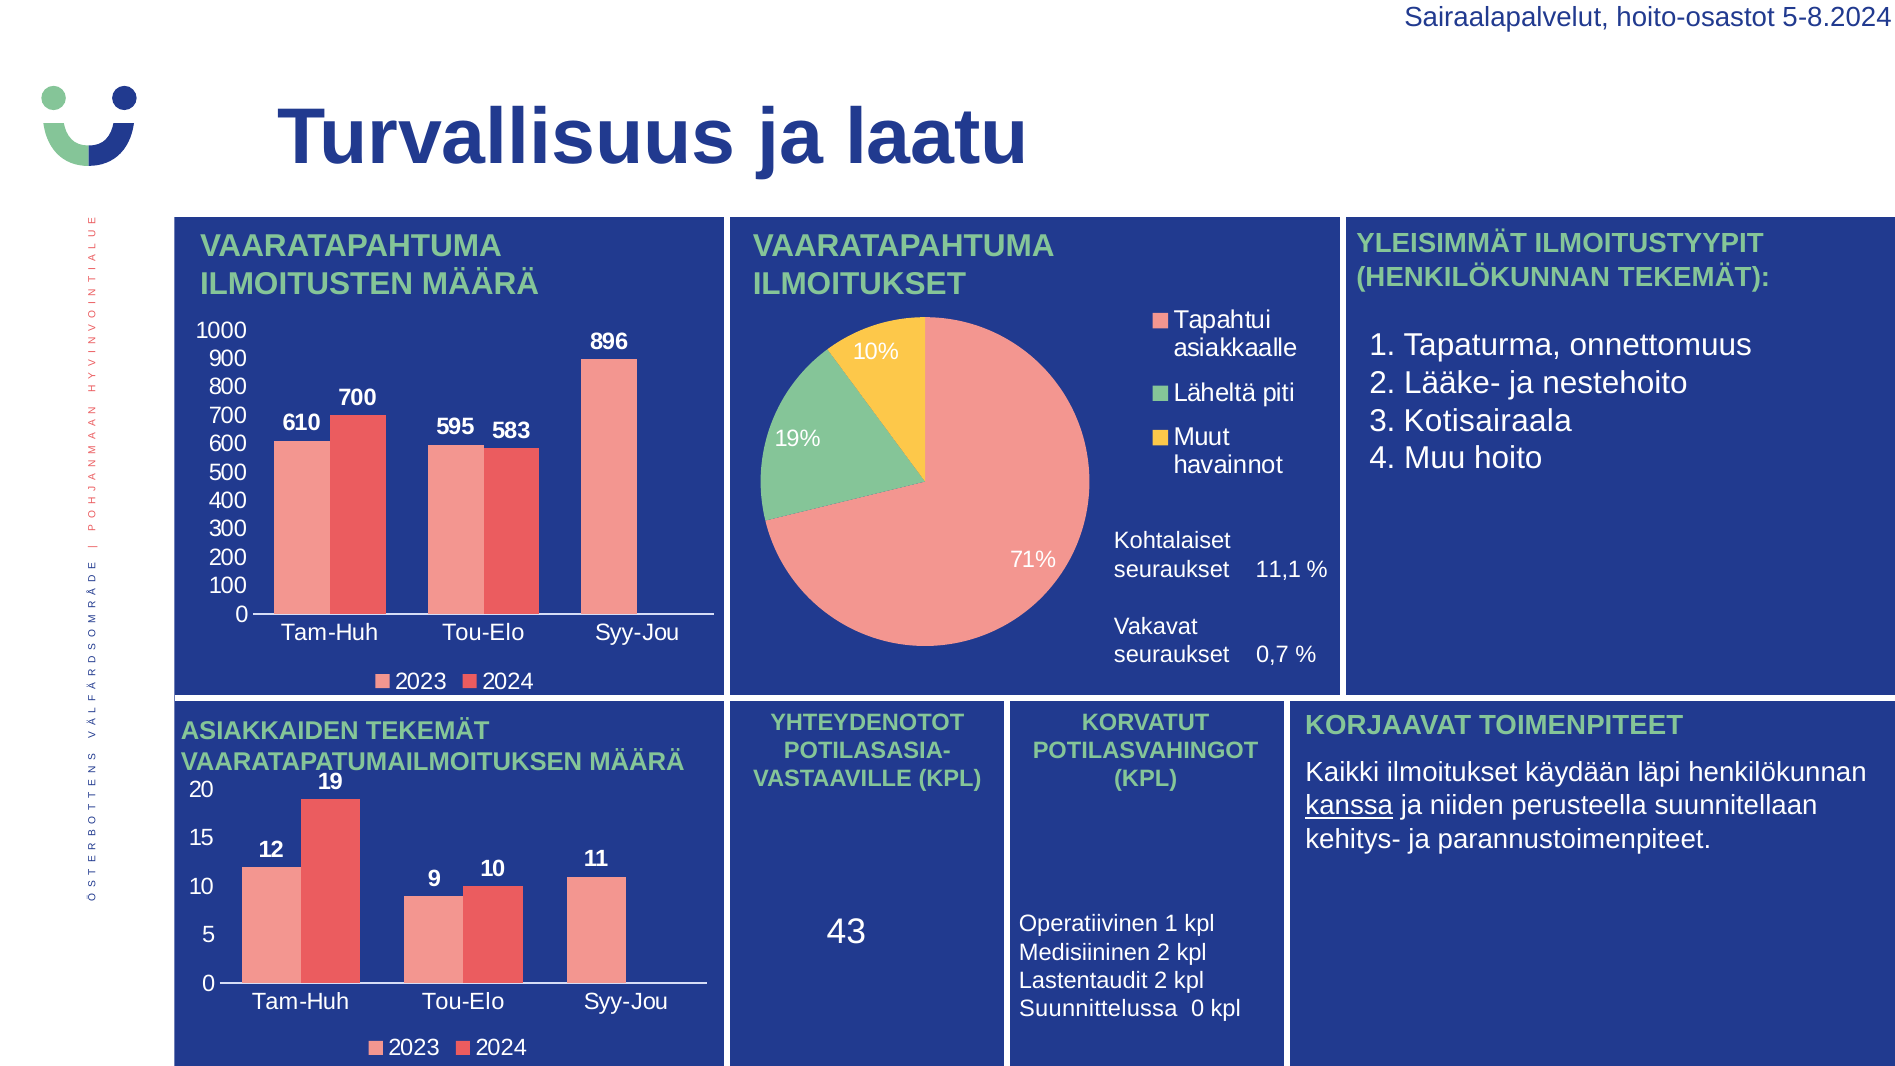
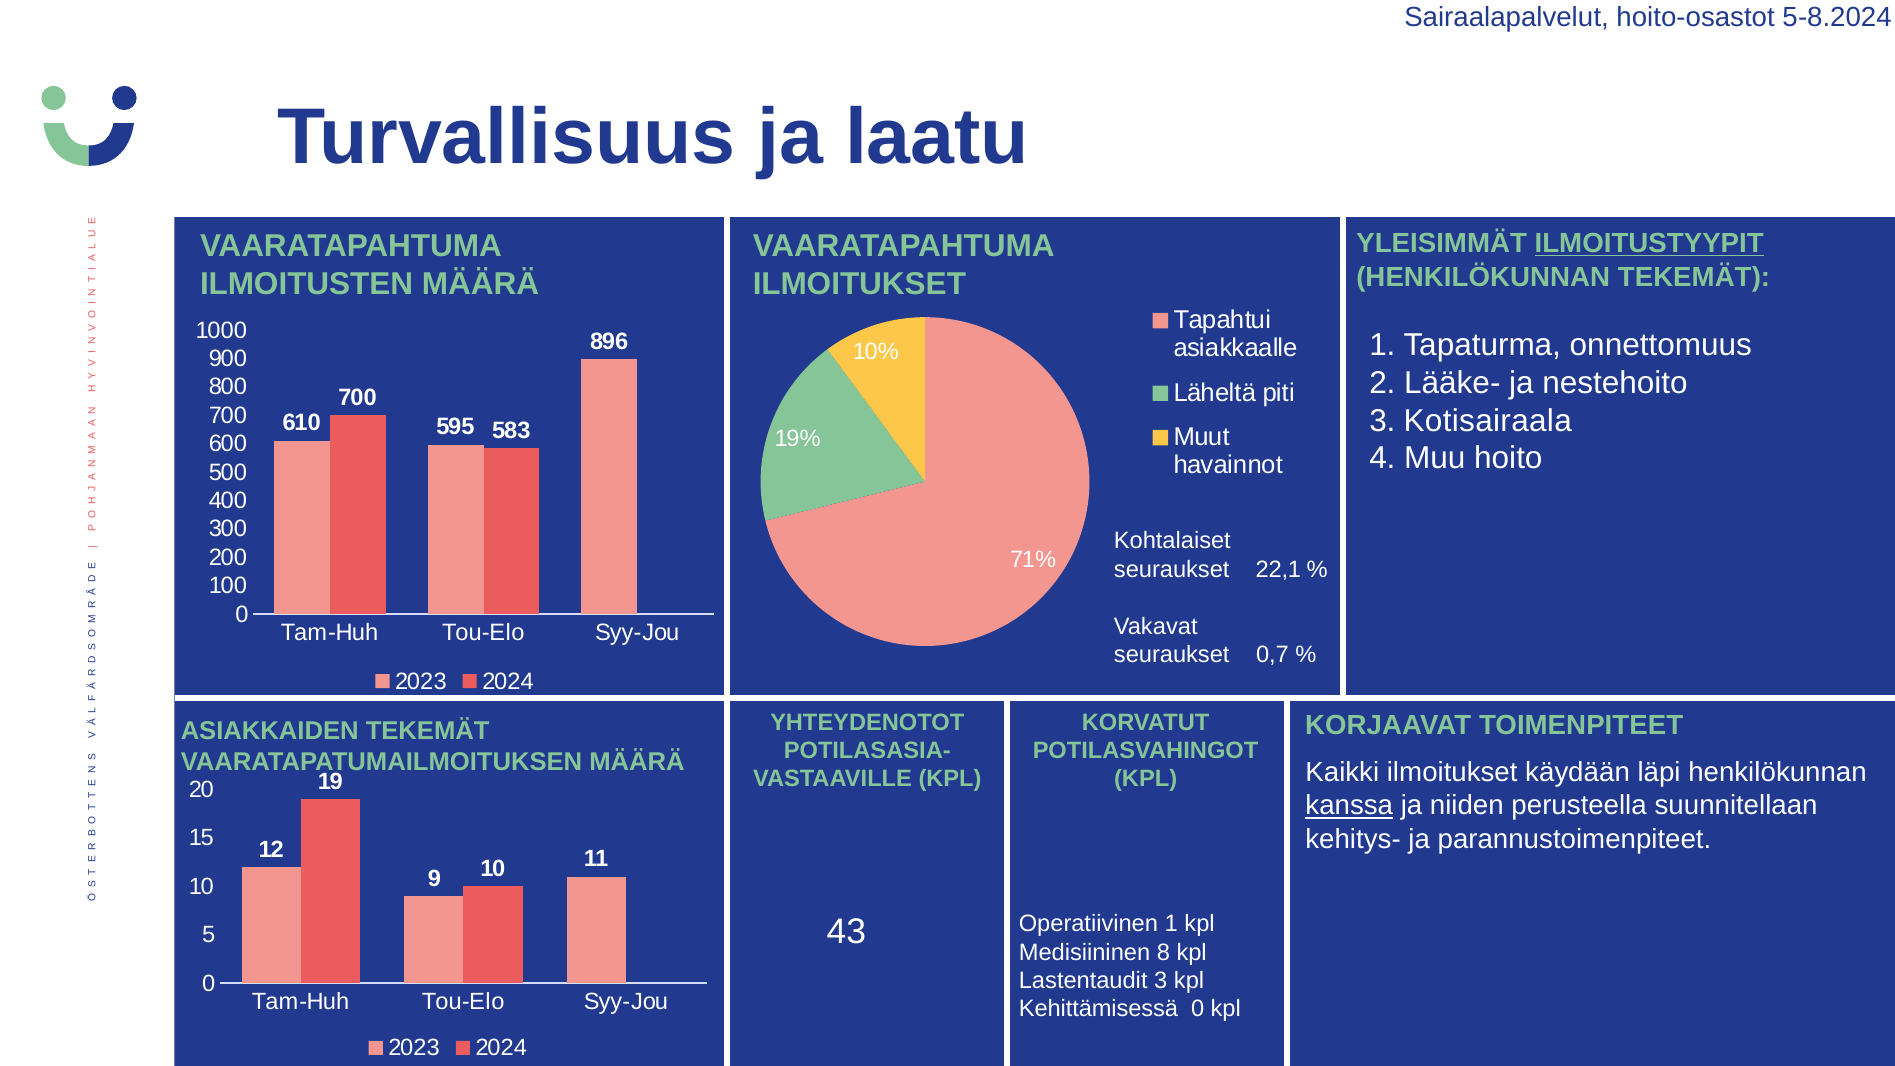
ILMOITUSTYYPIT underline: none -> present (1649, 244)
11,1: 11,1 -> 22,1 (1278, 569)
Medisiininen 2: 2 -> 8 (1163, 952)
Lastentaudit 2: 2 -> 3 (1161, 981)
Suunnittelussa: Suunnittelussa -> Kehittämisessä (1099, 1009)
